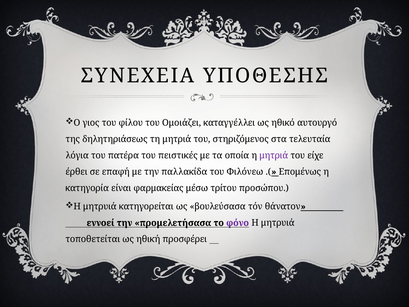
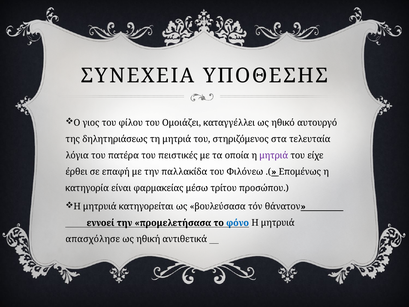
φόνο colour: purple -> blue (238, 223)
τοποθετείται: τοποθετείται -> απασχόλησε (93, 239)
προσφέρει: προσφέρει -> αντιθετικά (185, 239)
